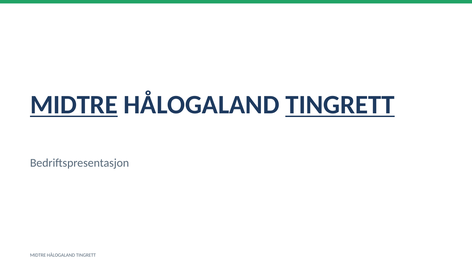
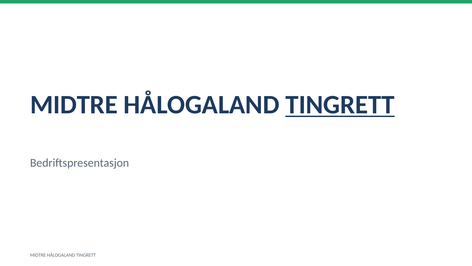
MIDTRE underline: present -> none (74, 105)
